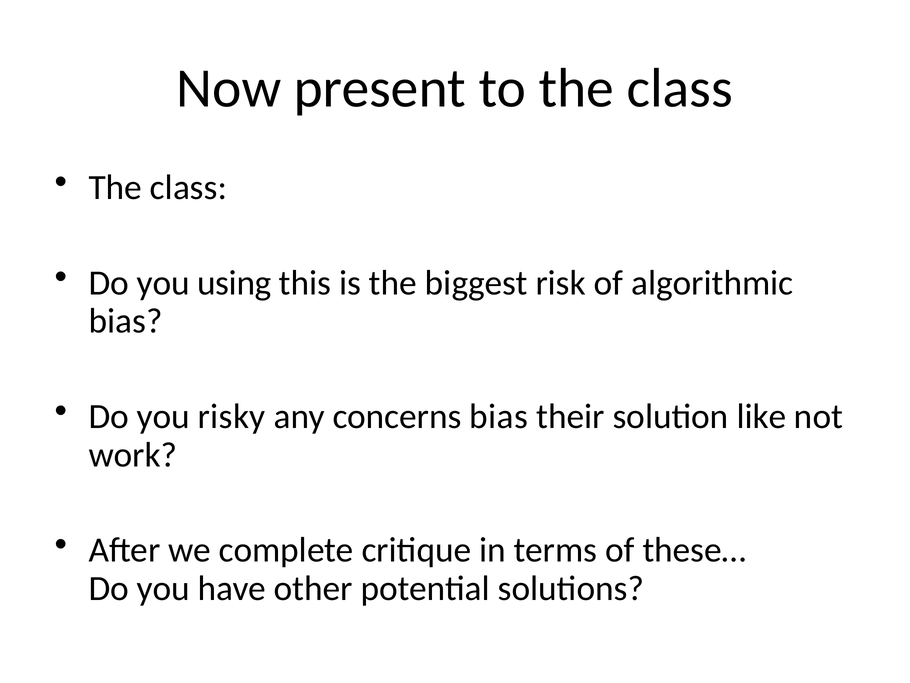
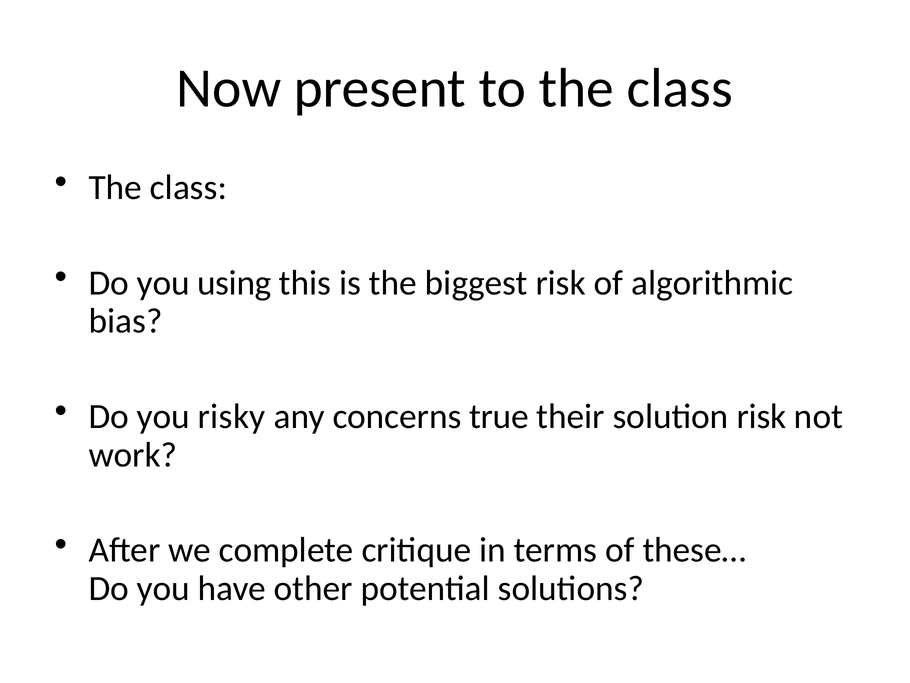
concerns bias: bias -> true (499, 416)
solution like: like -> risk (761, 416)
